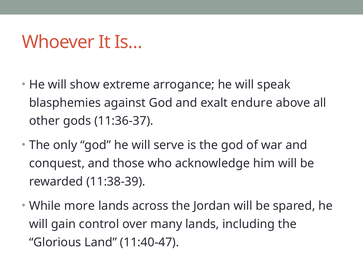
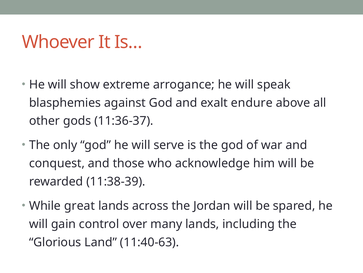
more: more -> great (80, 205)
11:40-47: 11:40-47 -> 11:40-63 (150, 242)
